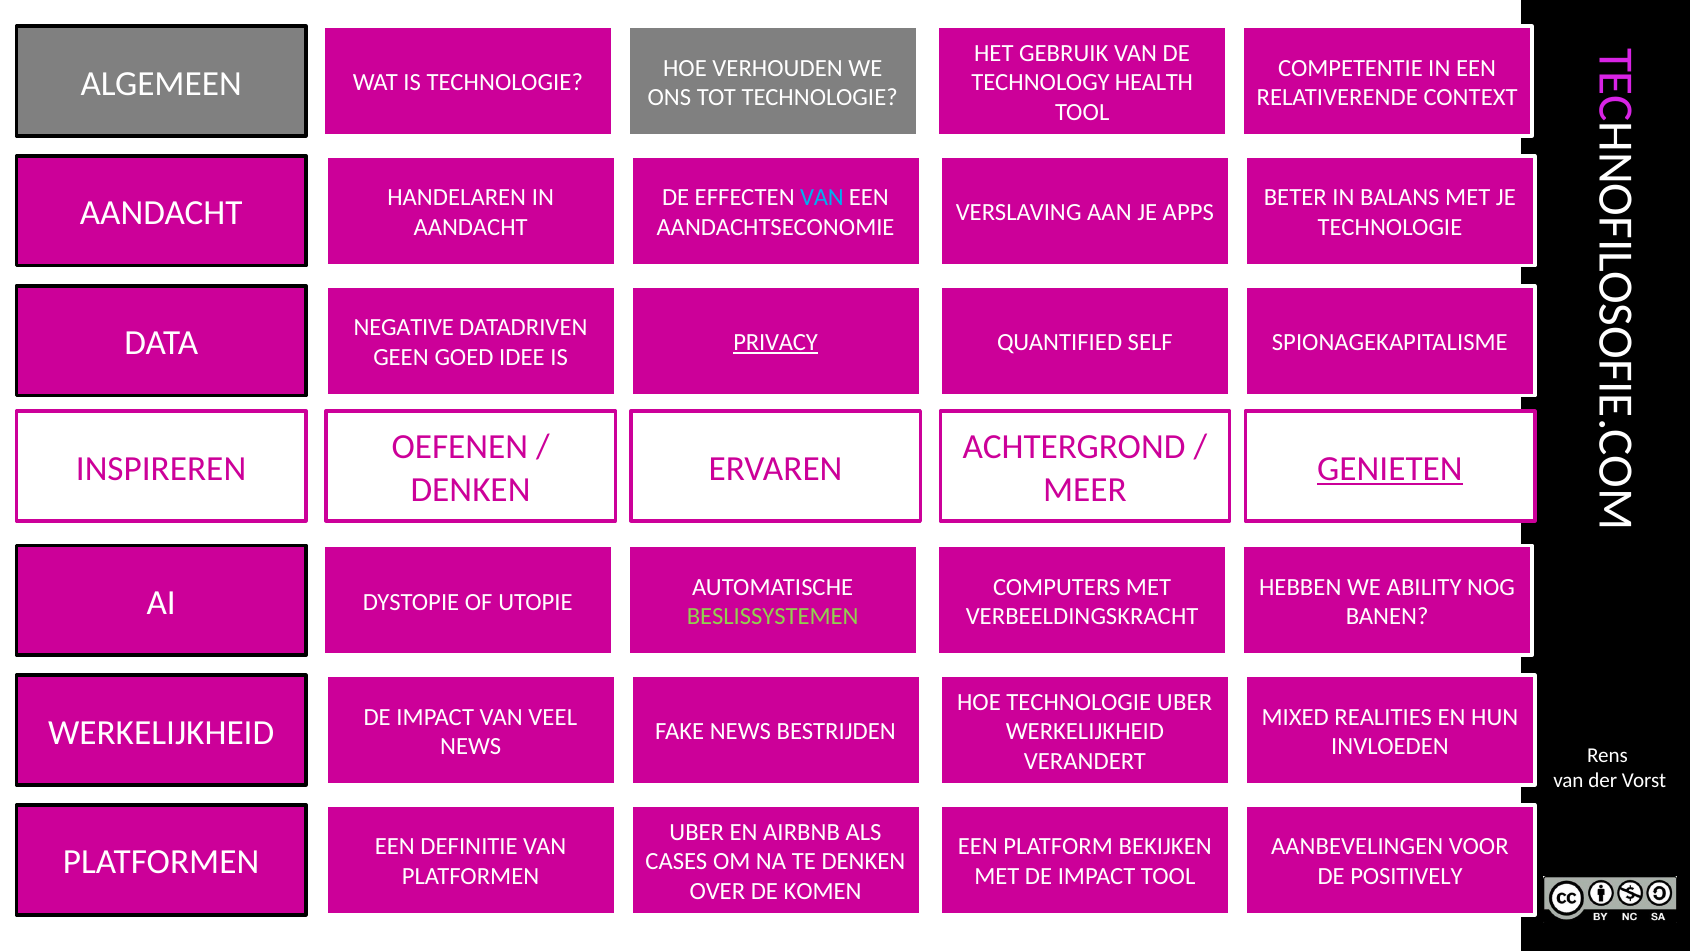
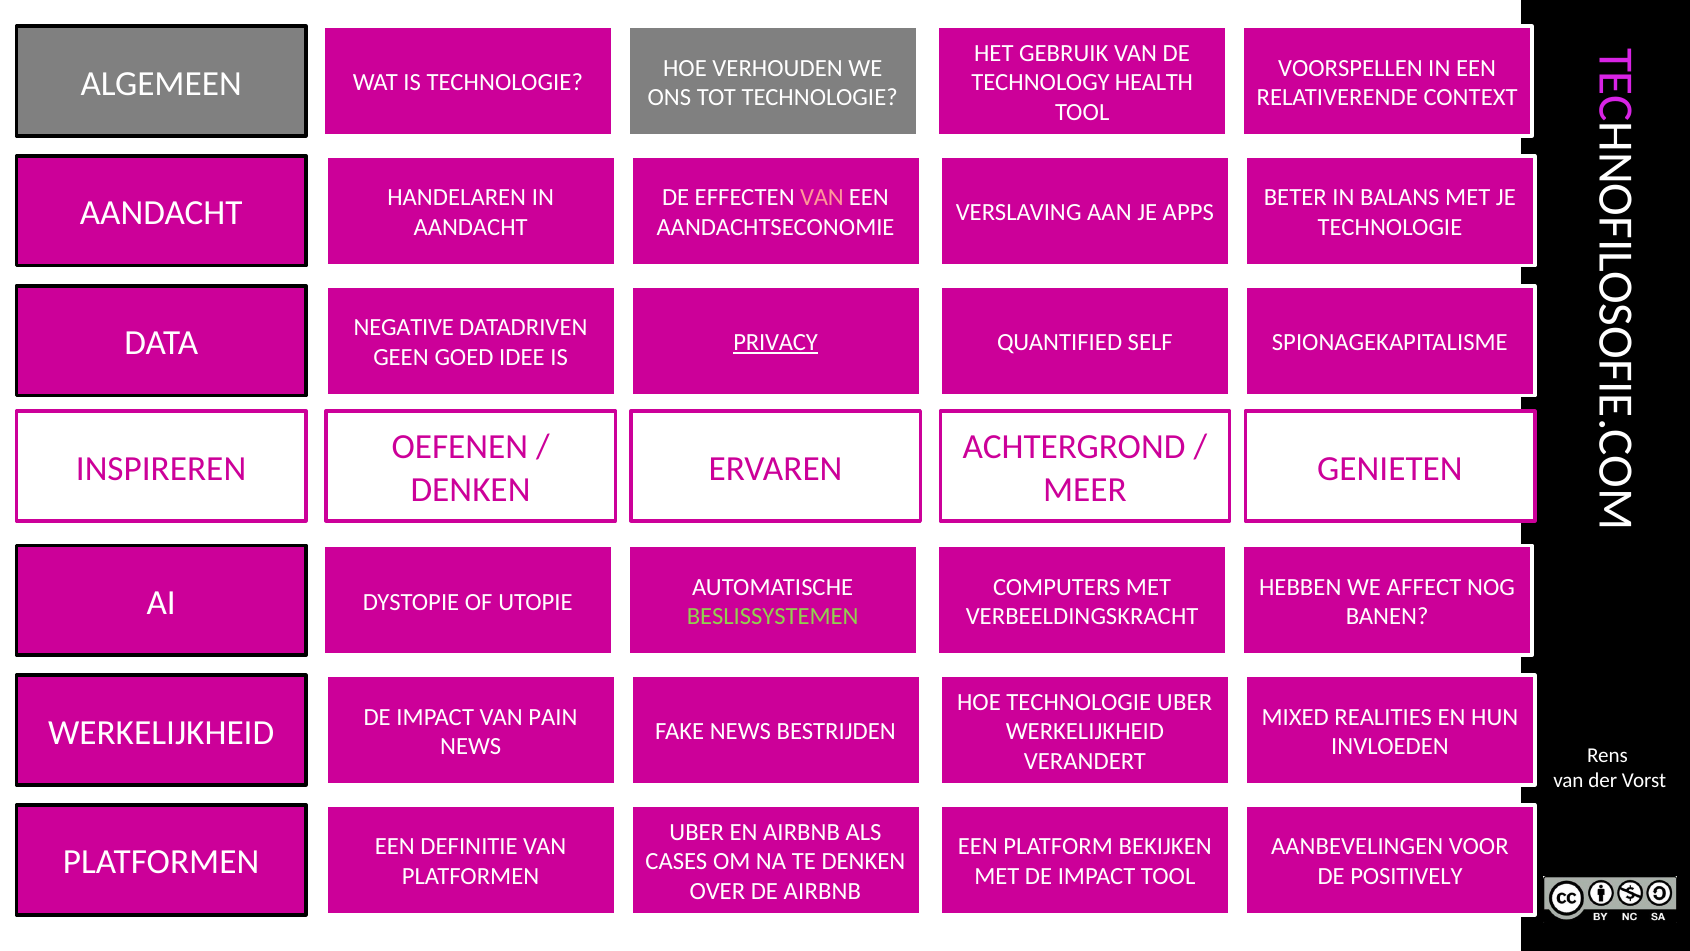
COMPETENTIE: COMPETENTIE -> VOORSPELLEN (1350, 68)
VAN colour: light blue -> pink (822, 198)
GENIETEN underline: present -> none (1390, 468)
ABILITY: ABILITY -> AFFECT (1424, 587)
VEEL: VEEL -> PAIN (553, 717)
DE KOMEN: KOMEN -> AIRBNB (822, 891)
